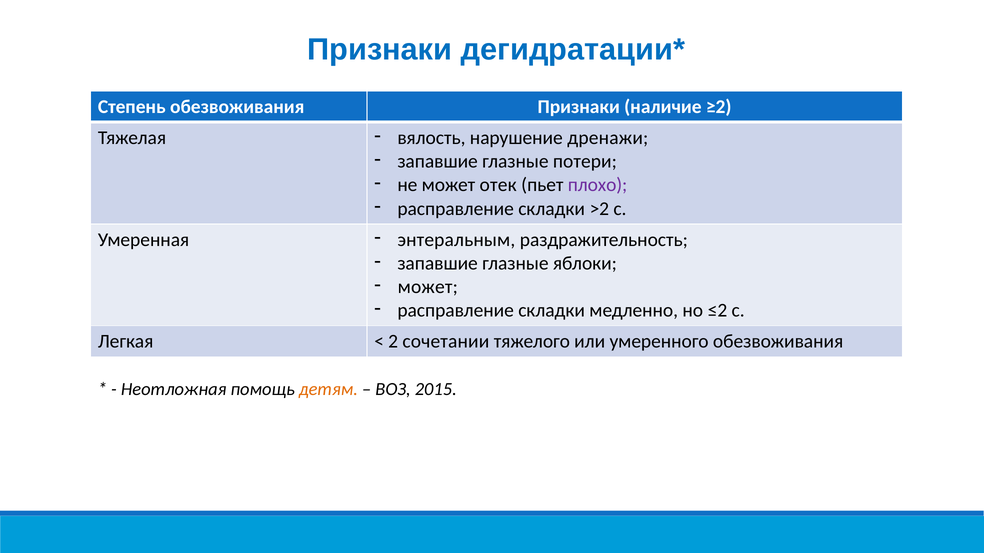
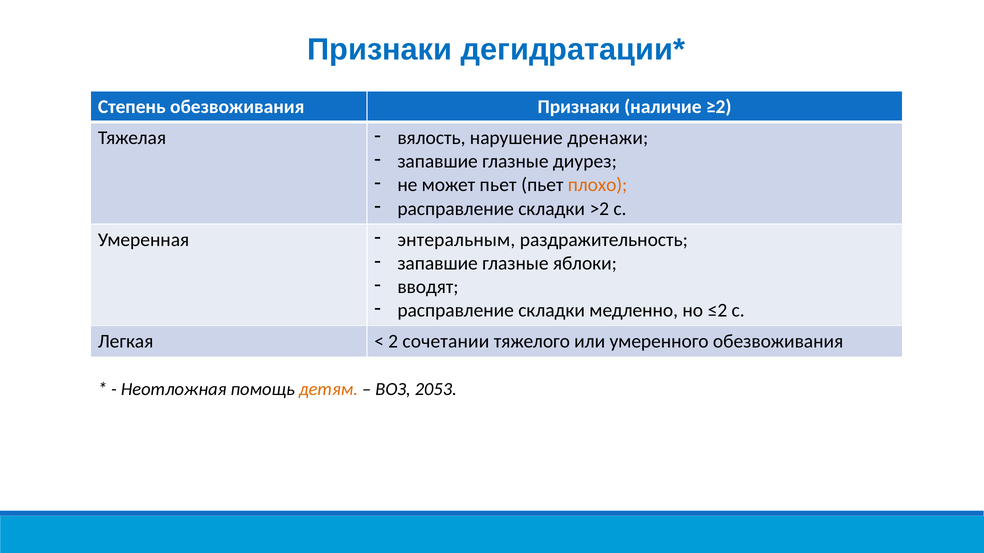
потери: потери -> диурез (585, 162)
может отек: отек -> пьет (498, 185)
плохо colour: purple -> orange (598, 185)
может: может -> вводят (428, 287)
2015: 2015 -> 2053 (436, 390)
